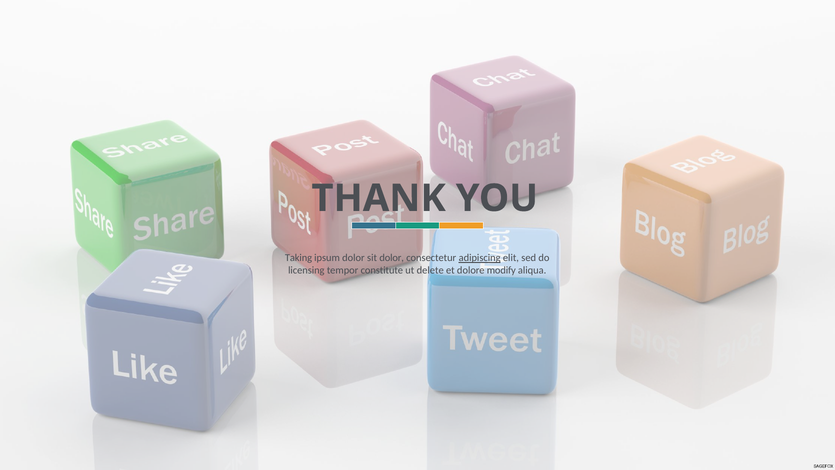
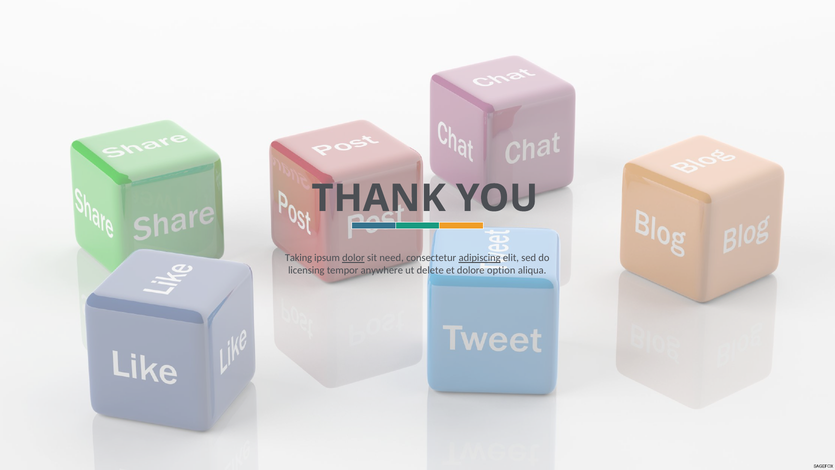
dolor underline: none -> present (353, 258)
sit dolor: dolor -> need (392, 258)
constitute: constitute -> anywhere (382, 270)
modify: modify -> option (501, 270)
